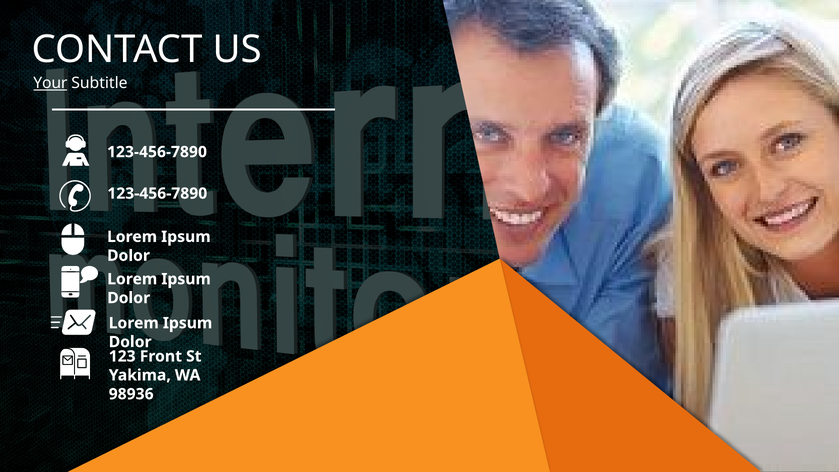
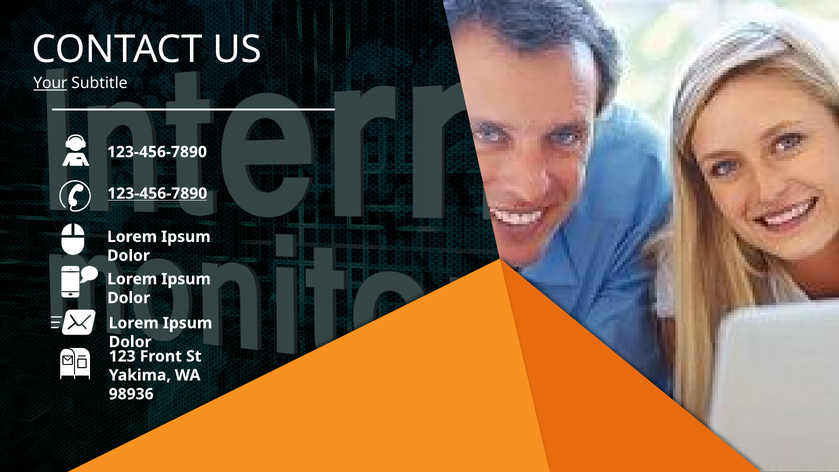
123-456-7890 underline: none -> present (157, 193)
